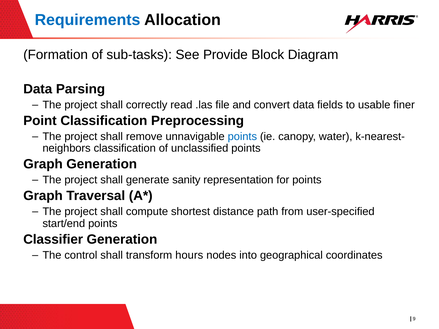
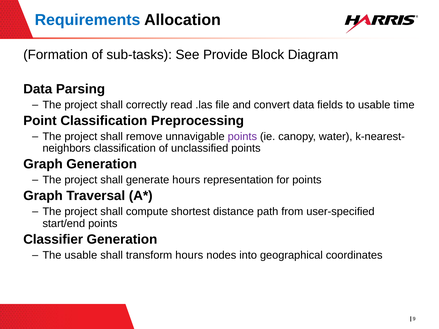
finer: finer -> time (404, 105)
points colour: blue -> purple (242, 137)
generate sanity: sanity -> hours (186, 180)
The control: control -> usable (81, 255)
